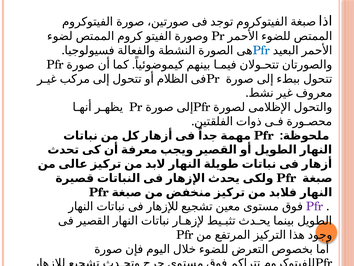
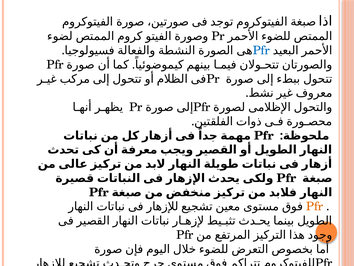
Pfr colour: purple -> orange (315, 206)
